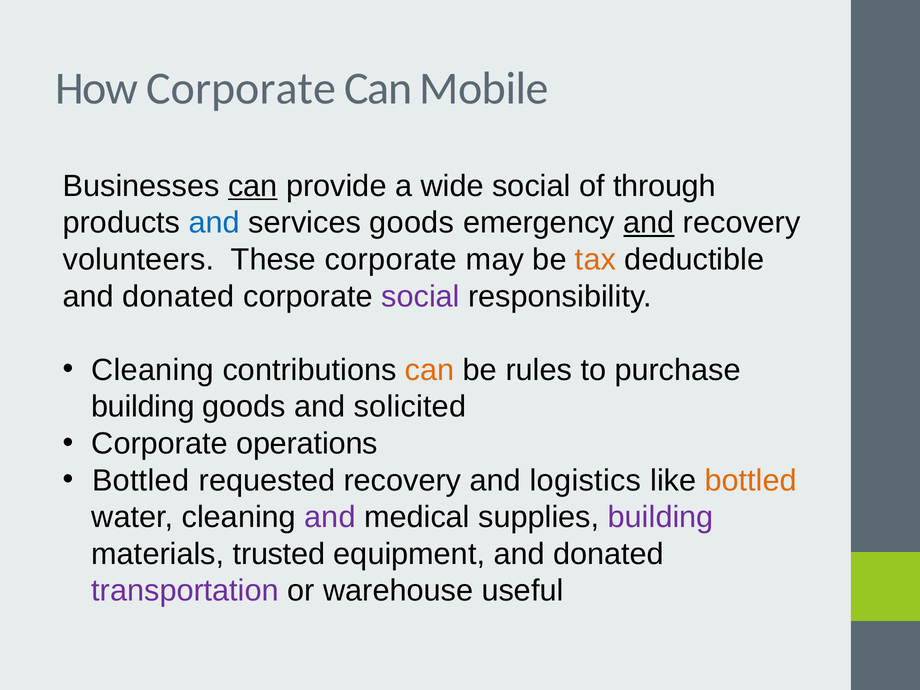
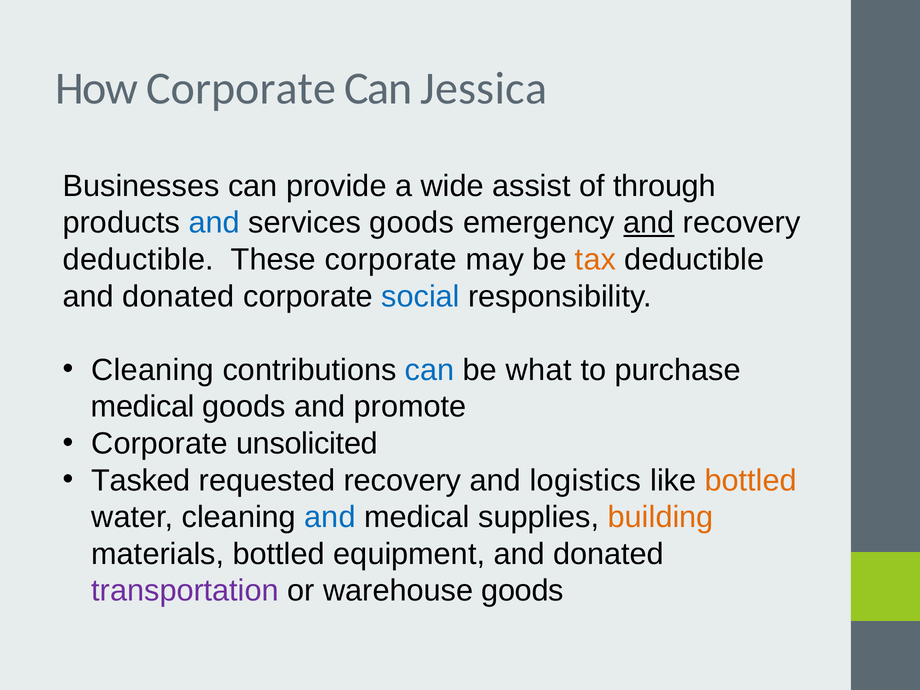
Mobile: Mobile -> Jessica (484, 88)
can underline: present -> none (253, 186)
wide social: social -> assist (531, 186)
volunteers: volunteers -> deductible (138, 260)
social colour: purple -> blue (420, 296)
can colour: orange -> blue (430, 370)
rules: rules -> what (539, 370)
building: building -> medical (143, 407)
solicited: solicited -> promote (410, 407)
operations: operations -> unsolicited (307, 444)
Bottled: Bottled -> Tasked (141, 480)
and colour: purple -> blue (330, 517)
building colour: purple -> orange (661, 517)
materials trusted: trusted -> bottled (279, 554)
warehouse useful: useful -> goods (523, 591)
